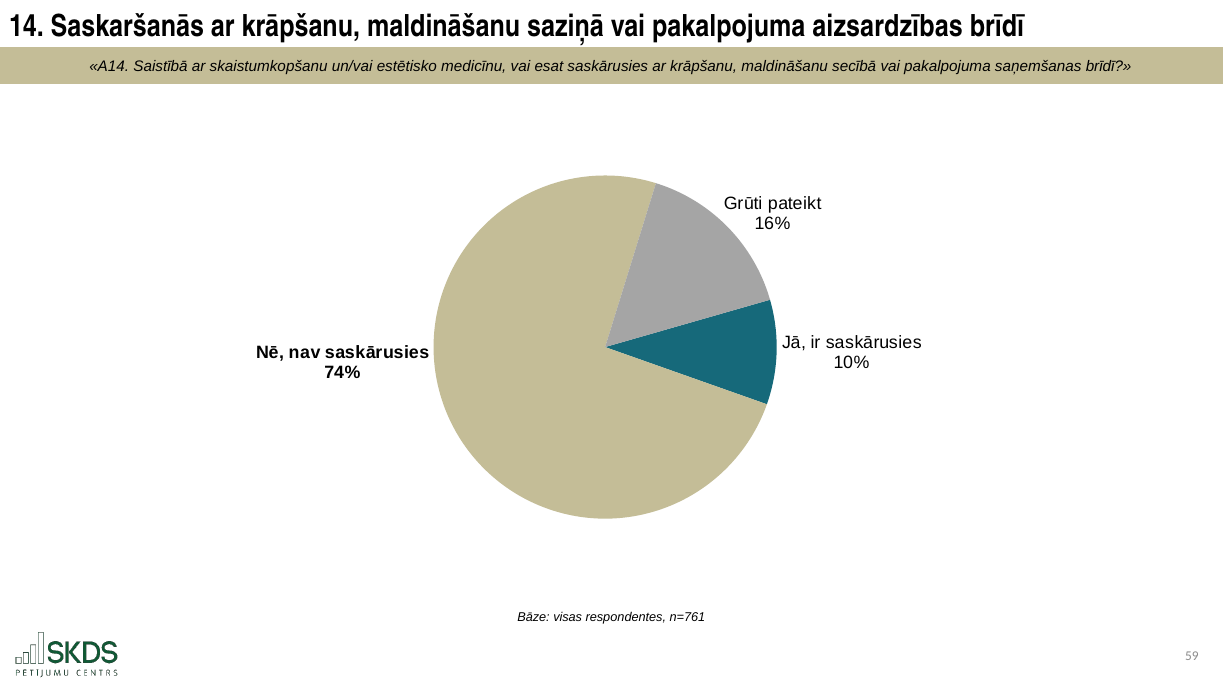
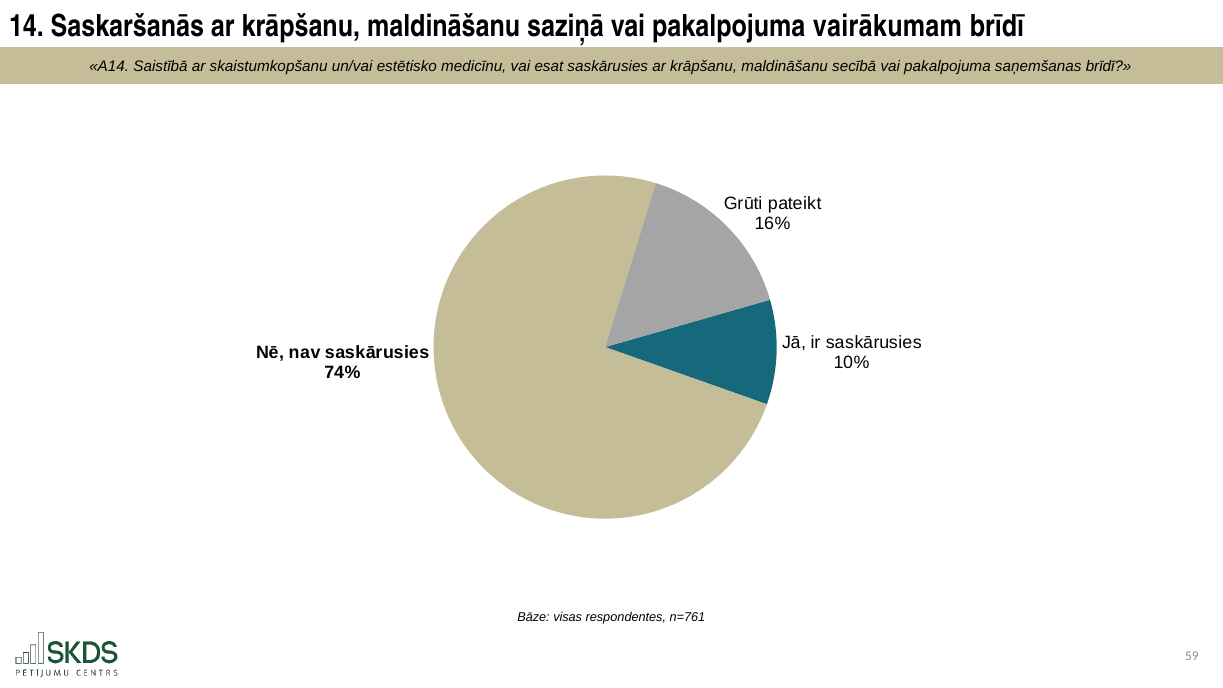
aizsardzības: aizsardzības -> vairākumam (887, 26)
